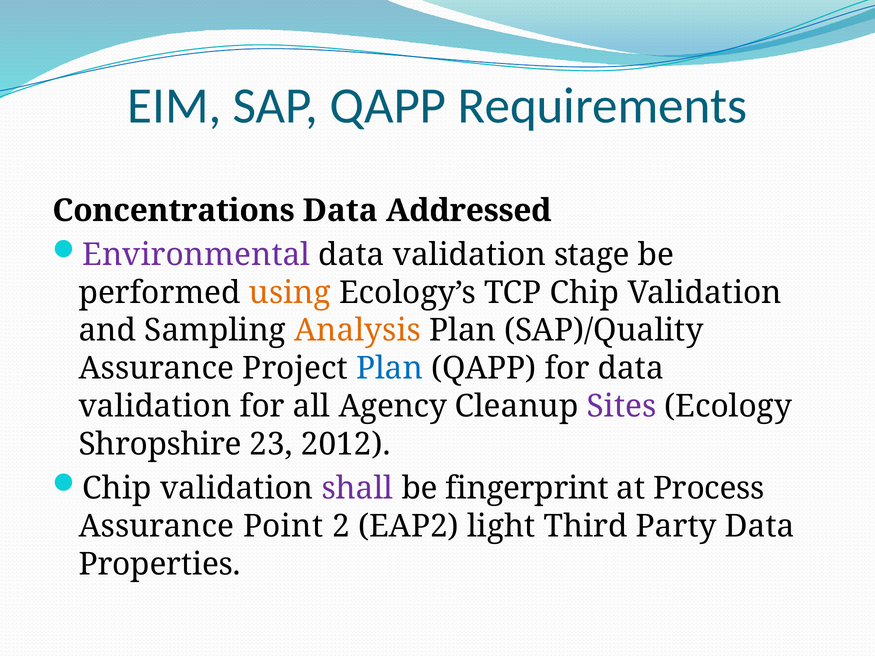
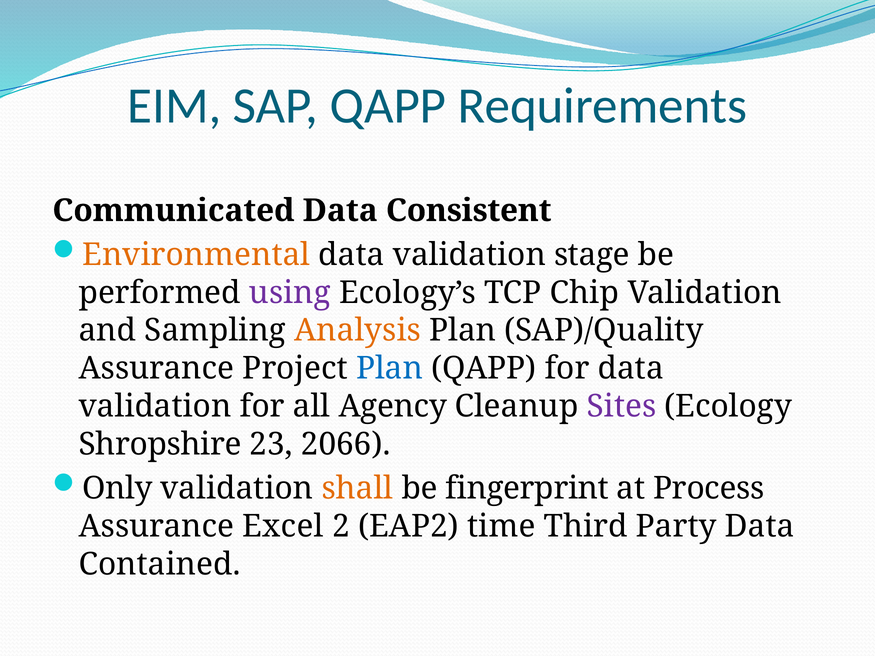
Concentrations: Concentrations -> Communicated (173, 211)
Addressed: Addressed -> Consistent (469, 211)
Environmental colour: purple -> orange (196, 255)
using colour: orange -> purple (290, 293)
2012: 2012 -> 2066 (346, 444)
Chip: Chip -> Only (117, 489)
shall colour: purple -> orange (357, 489)
Point: Point -> Excel (283, 526)
light: light -> time (501, 526)
Properties: Properties -> Contained (160, 564)
